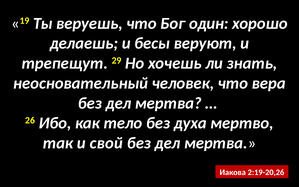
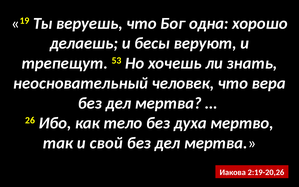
один: один -> одна (209, 23)
29: 29 -> 53 (117, 61)
